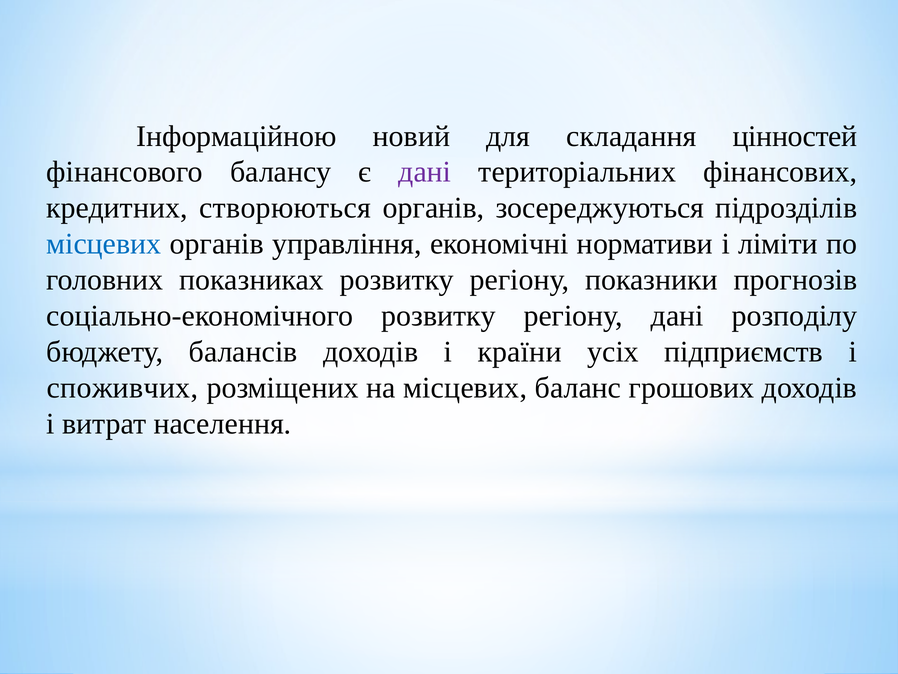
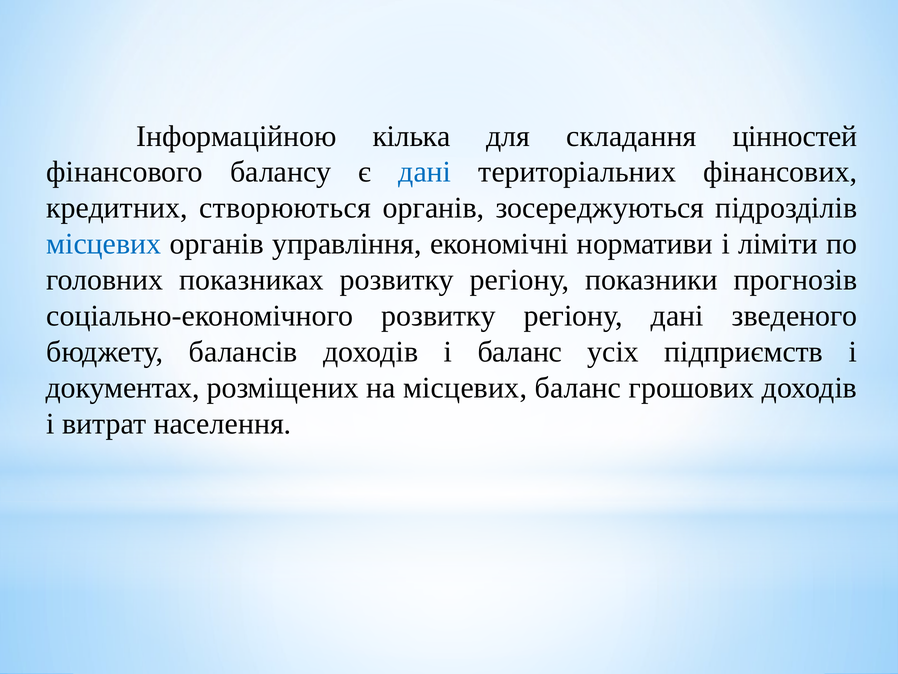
новий: новий -> кілька (412, 136)
дані colour: purple -> blue (425, 172)
розподілу: розподілу -> зведеного (795, 316)
і країни: країни -> баланс (520, 352)
споживчих: споживчих -> документах (123, 387)
